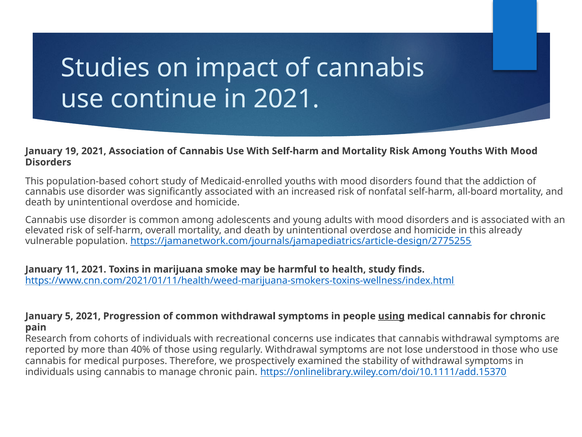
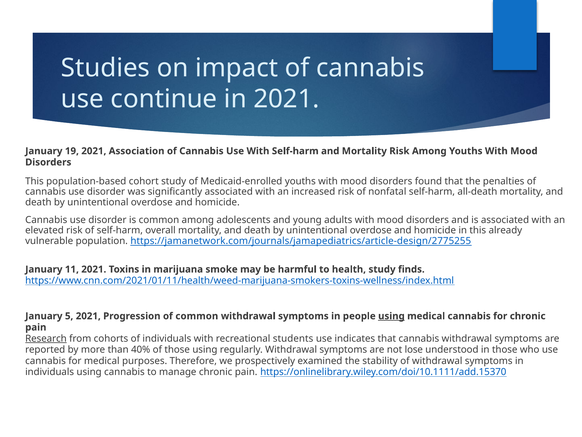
addiction: addiction -> penalties (504, 181)
all-board: all-board -> all-death (477, 191)
Research underline: none -> present (46, 338)
concerns: concerns -> students (293, 338)
